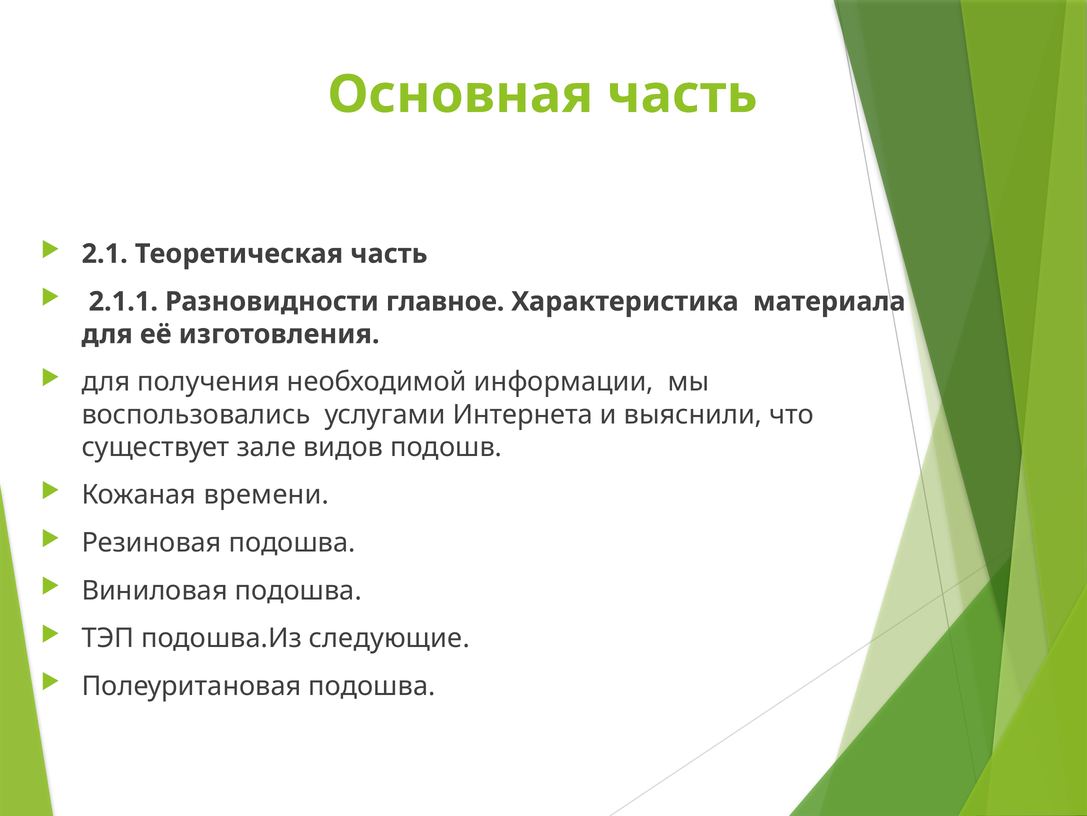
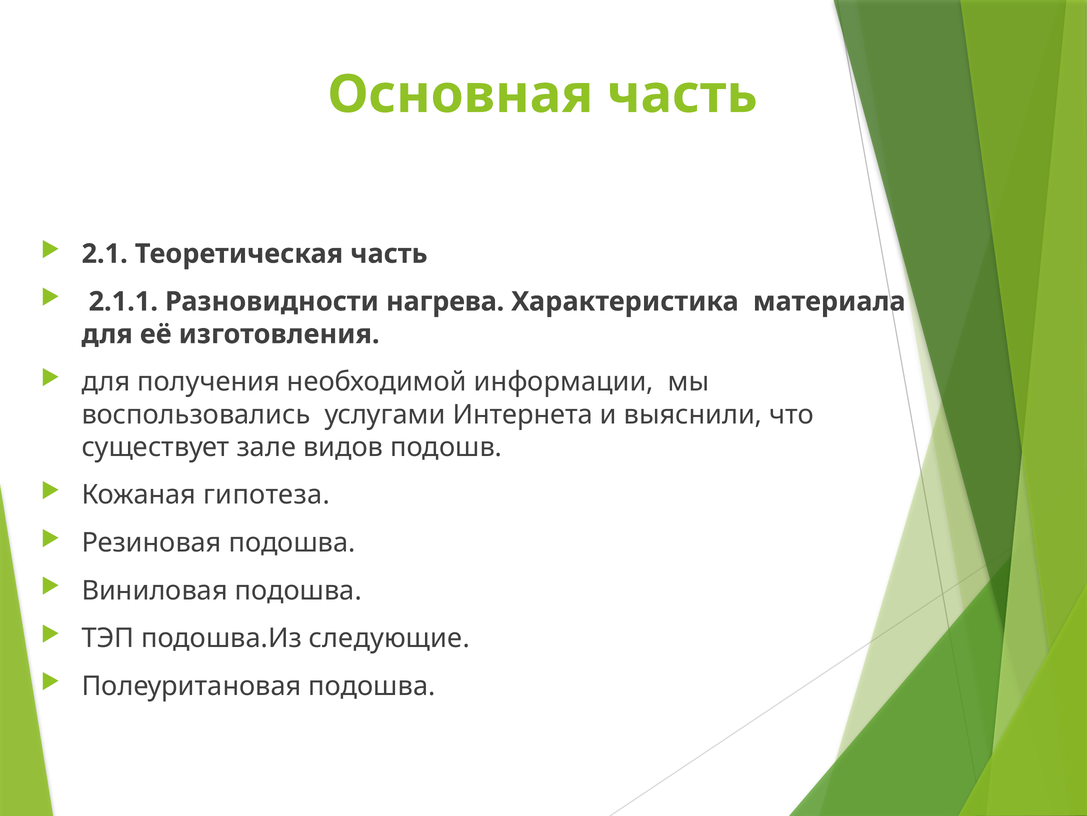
главное: главное -> нагрева (445, 301)
времени: времени -> гипотеза (267, 495)
